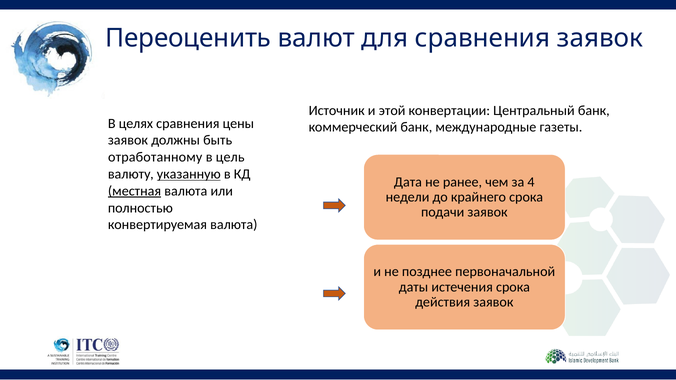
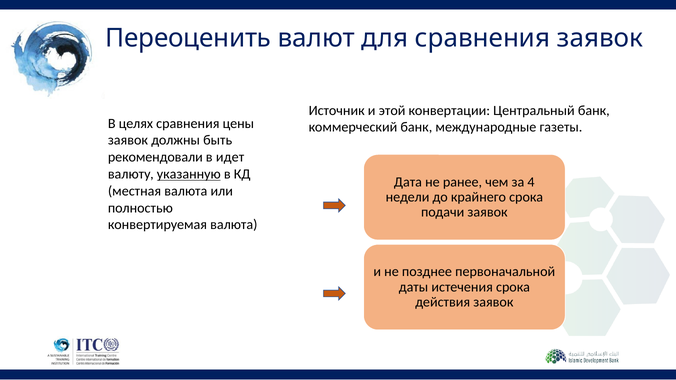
отработанному: отработанному -> рекомендовали (155, 157)
цель: цель -> идет (230, 157)
местная underline: present -> none (135, 191)
